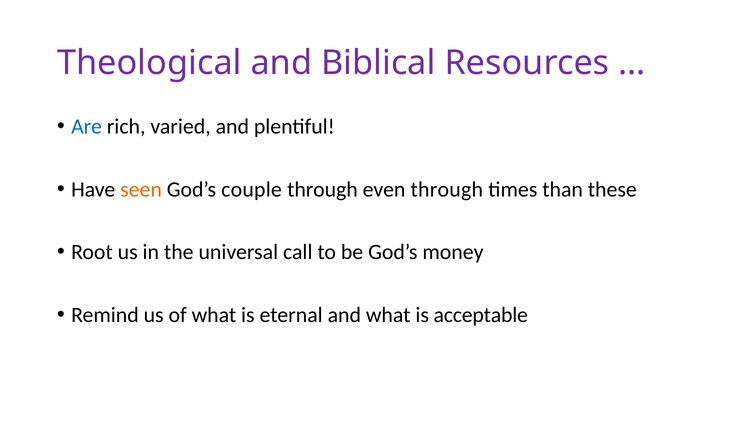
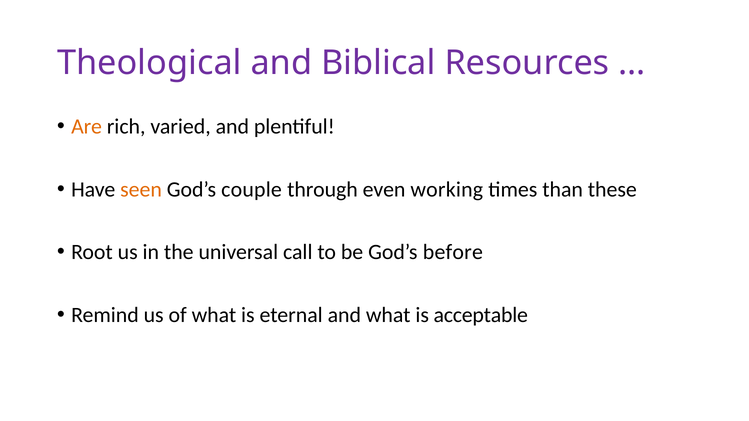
Are colour: blue -> orange (87, 127)
even through: through -> working (447, 189)
money: money -> before (453, 252)
